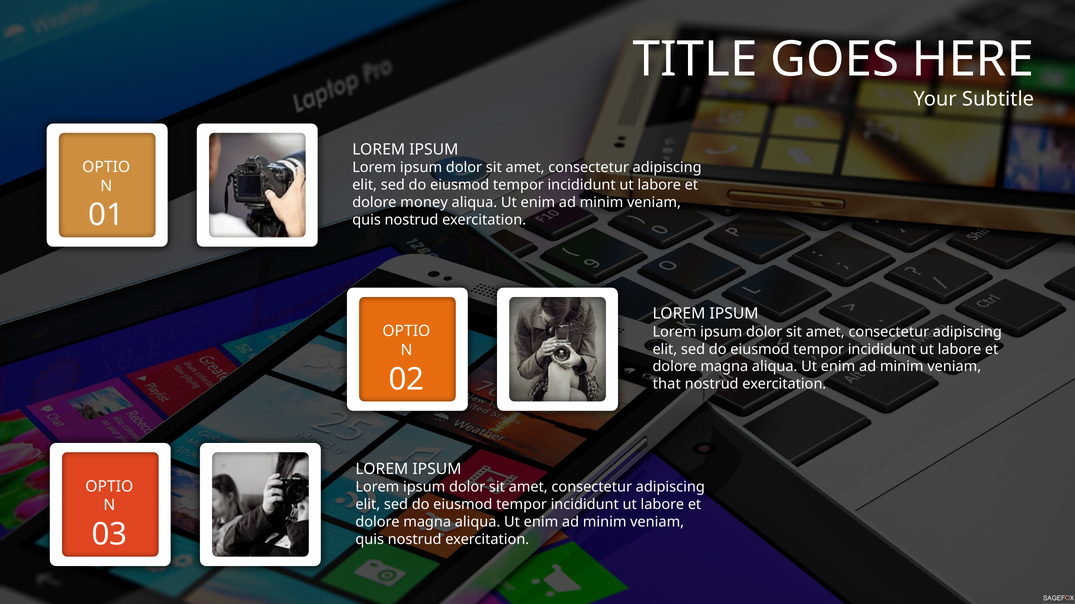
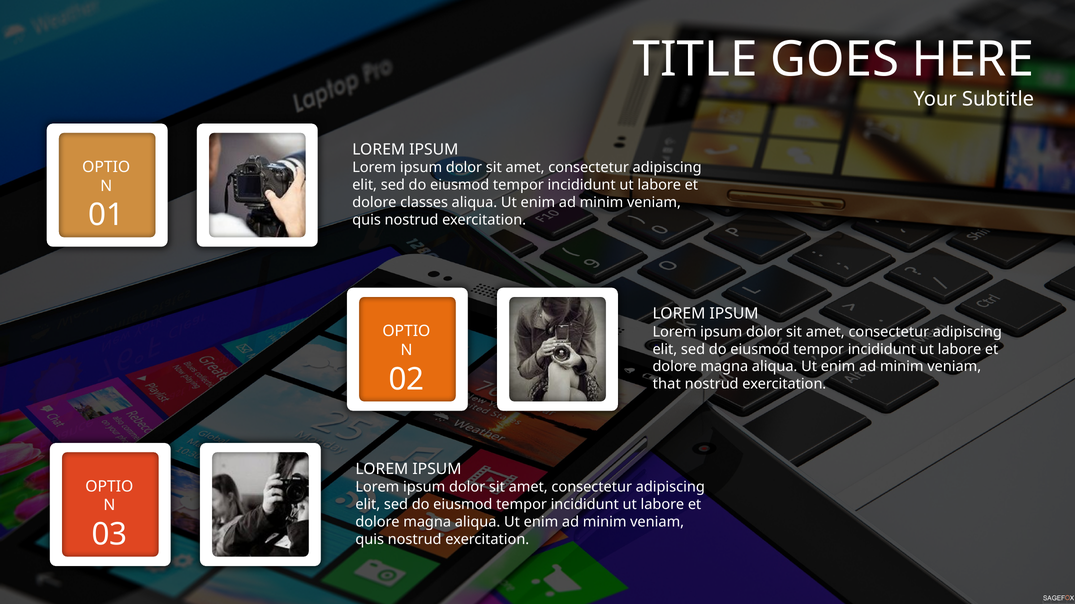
money: money -> classes (424, 203)
